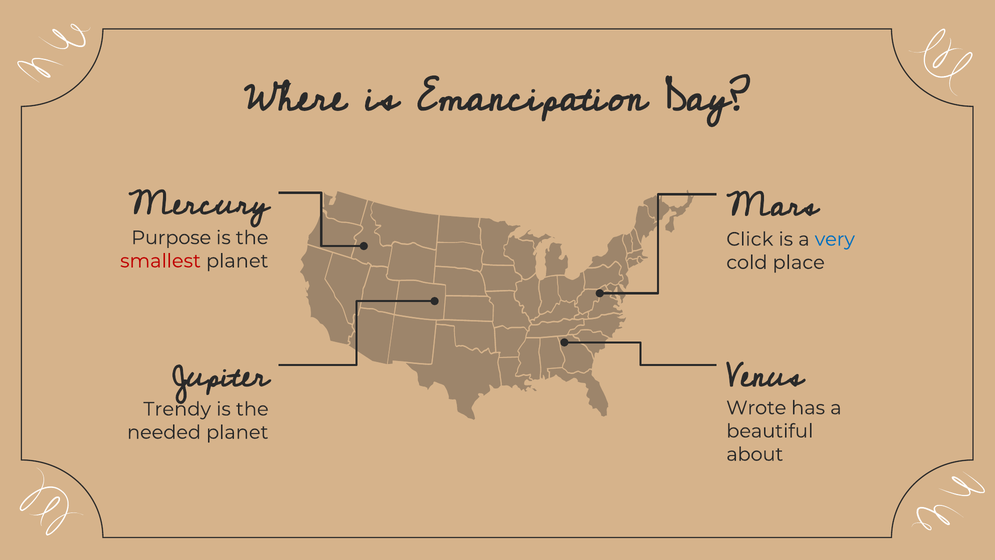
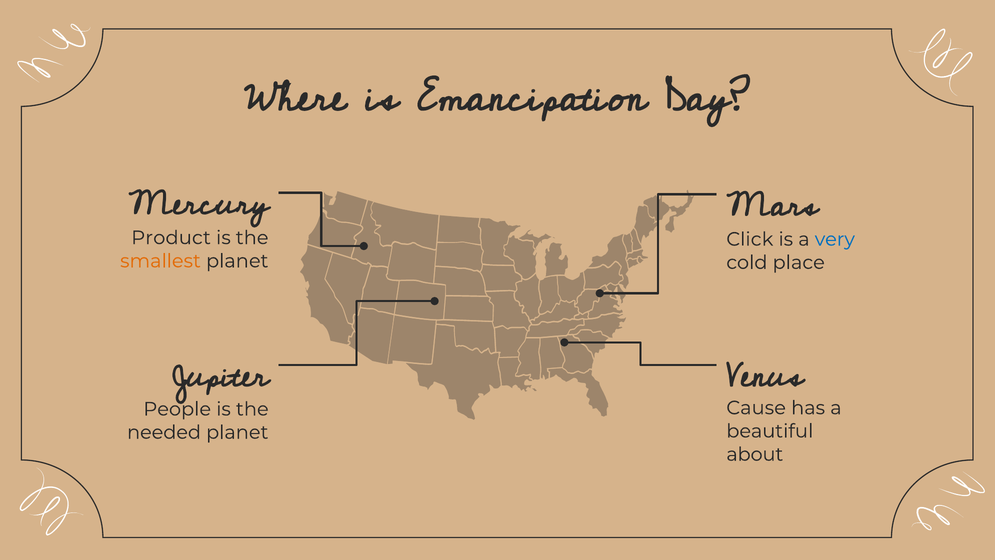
Purpose: Purpose -> Product (171, 238)
smallest colour: red -> orange (160, 261)
Wrote: Wrote -> Cause (756, 408)
Trendy: Trendy -> People (177, 409)
